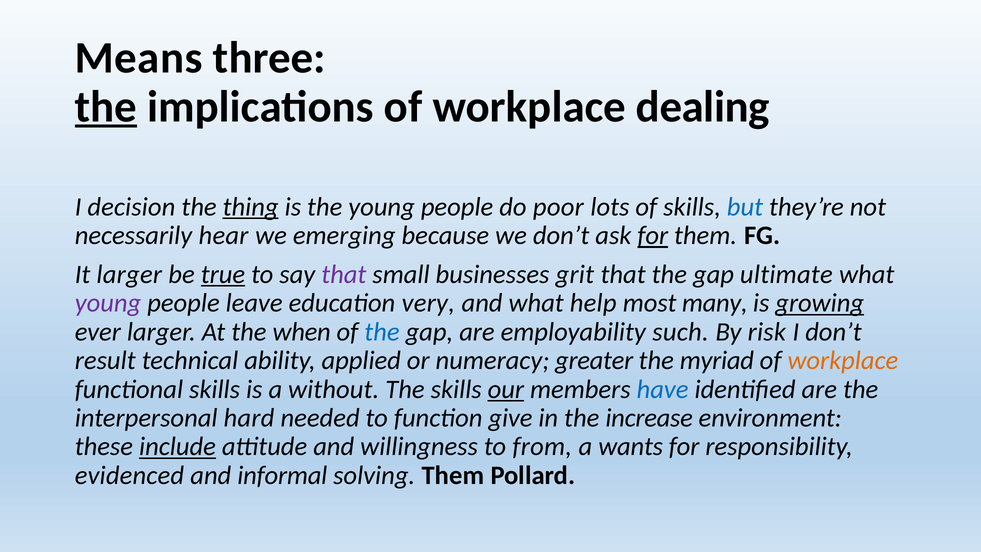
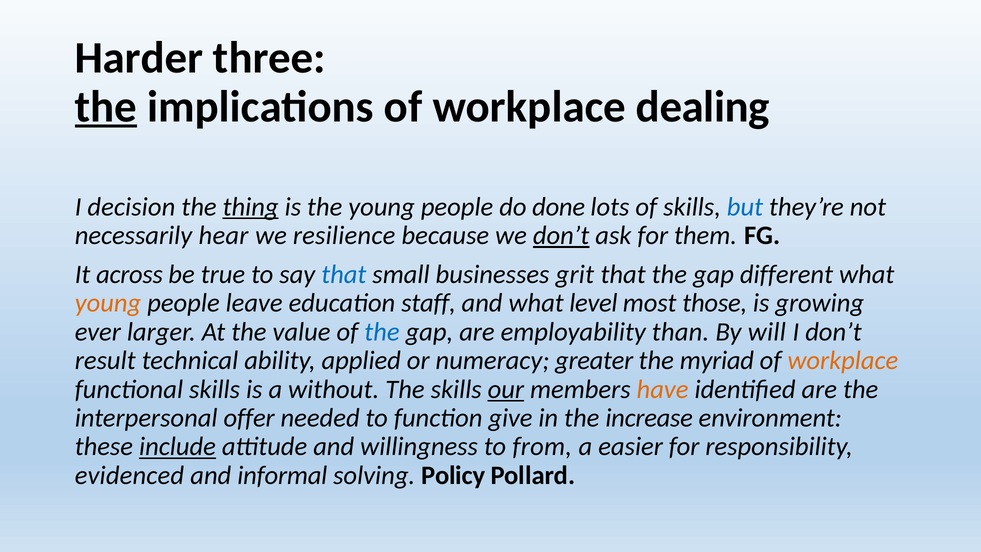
Means: Means -> Harder (139, 58)
poor: poor -> done (559, 207)
emerging: emerging -> resilience (344, 236)
don’t underline: none -> present (561, 236)
for underline: present -> none (653, 236)
It larger: larger -> across (130, 274)
true underline: present -> none (223, 274)
that colour: purple -> blue (344, 274)
ultimate: ultimate -> different (786, 274)
young colour: purple -> orange (108, 303)
very: very -> staff (429, 303)
help: help -> level (593, 303)
many: many -> those (715, 303)
growing underline: present -> none (820, 303)
when: when -> value (302, 332)
such: such -> than (681, 332)
risk: risk -> will (767, 332)
have colour: blue -> orange (663, 389)
hard: hard -> offer (249, 418)
wants: wants -> easier (631, 446)
solving Them: Them -> Policy (453, 475)
